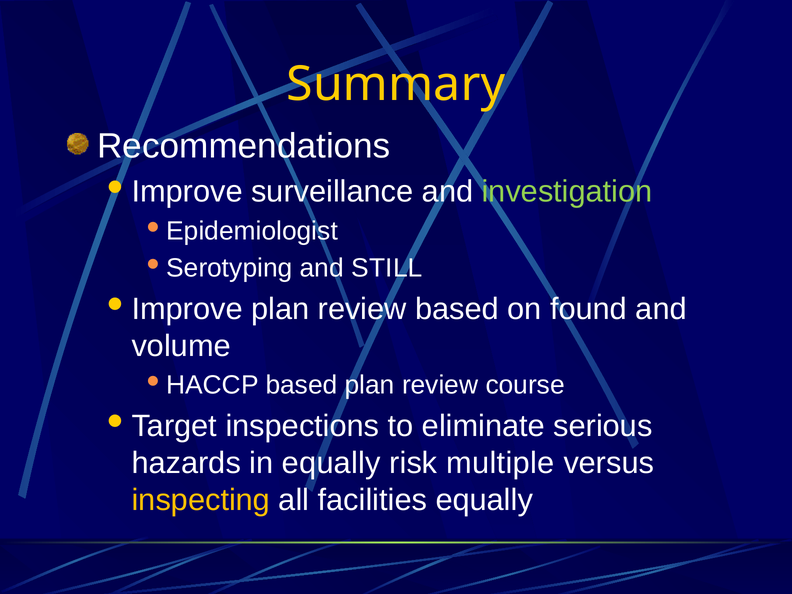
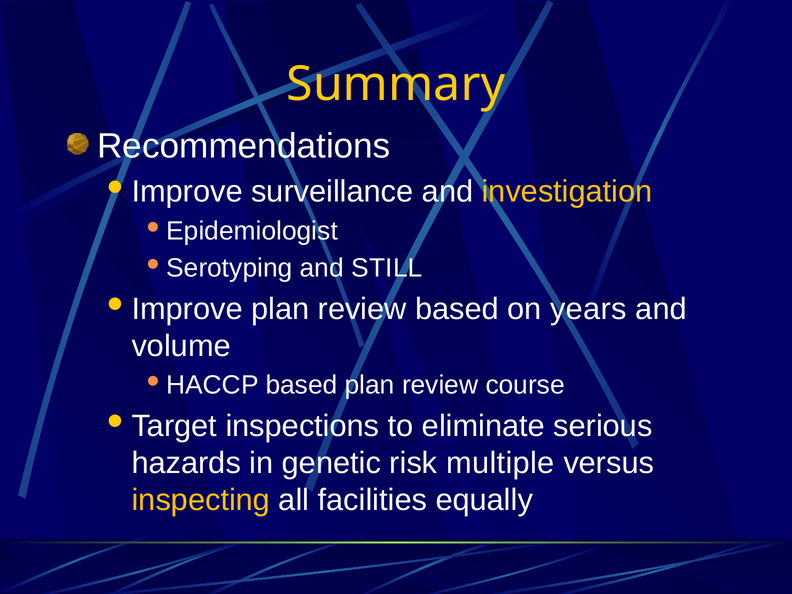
investigation colour: light green -> yellow (567, 192)
found: found -> years (588, 309)
in equally: equally -> genetic (331, 463)
